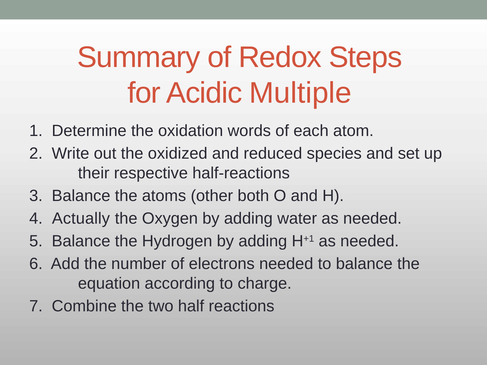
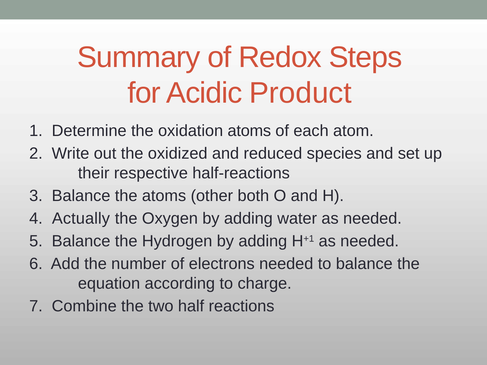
Multiple: Multiple -> Product (300, 93)
oxidation words: words -> atoms (249, 131)
